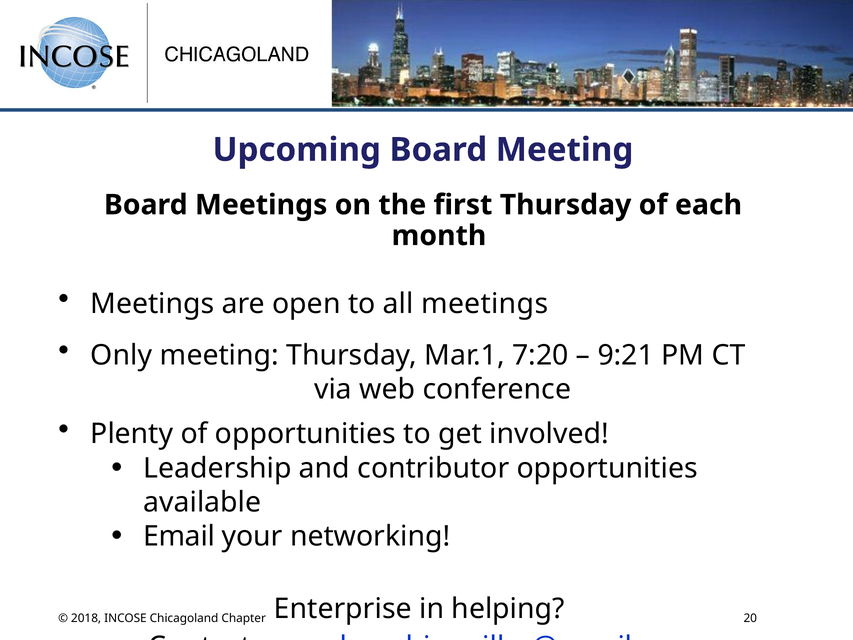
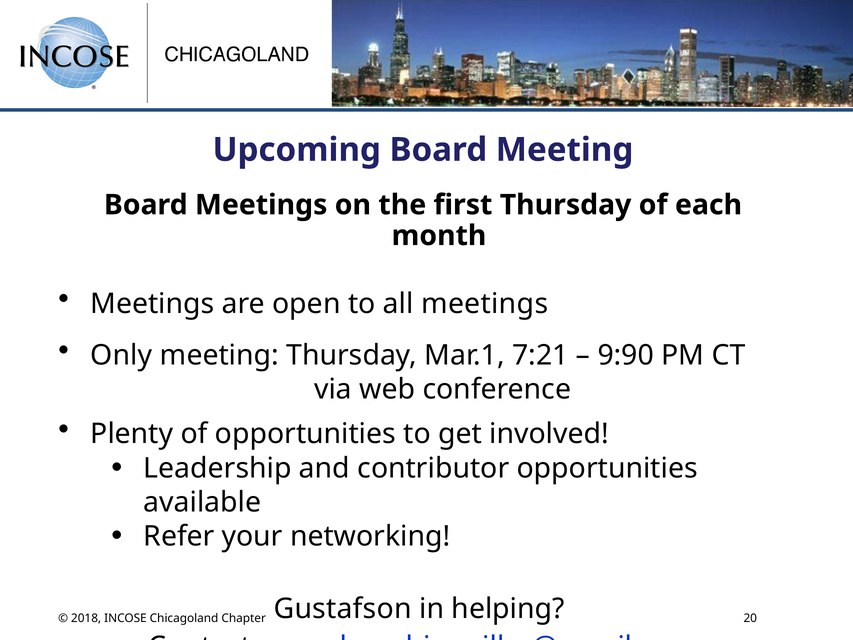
7:20: 7:20 -> 7:21 (540, 355)
9:21: 9:21 -> 9:90 (626, 355)
Email: Email -> Refer (179, 536)
Enterprise: Enterprise -> Gustafson (343, 609)
